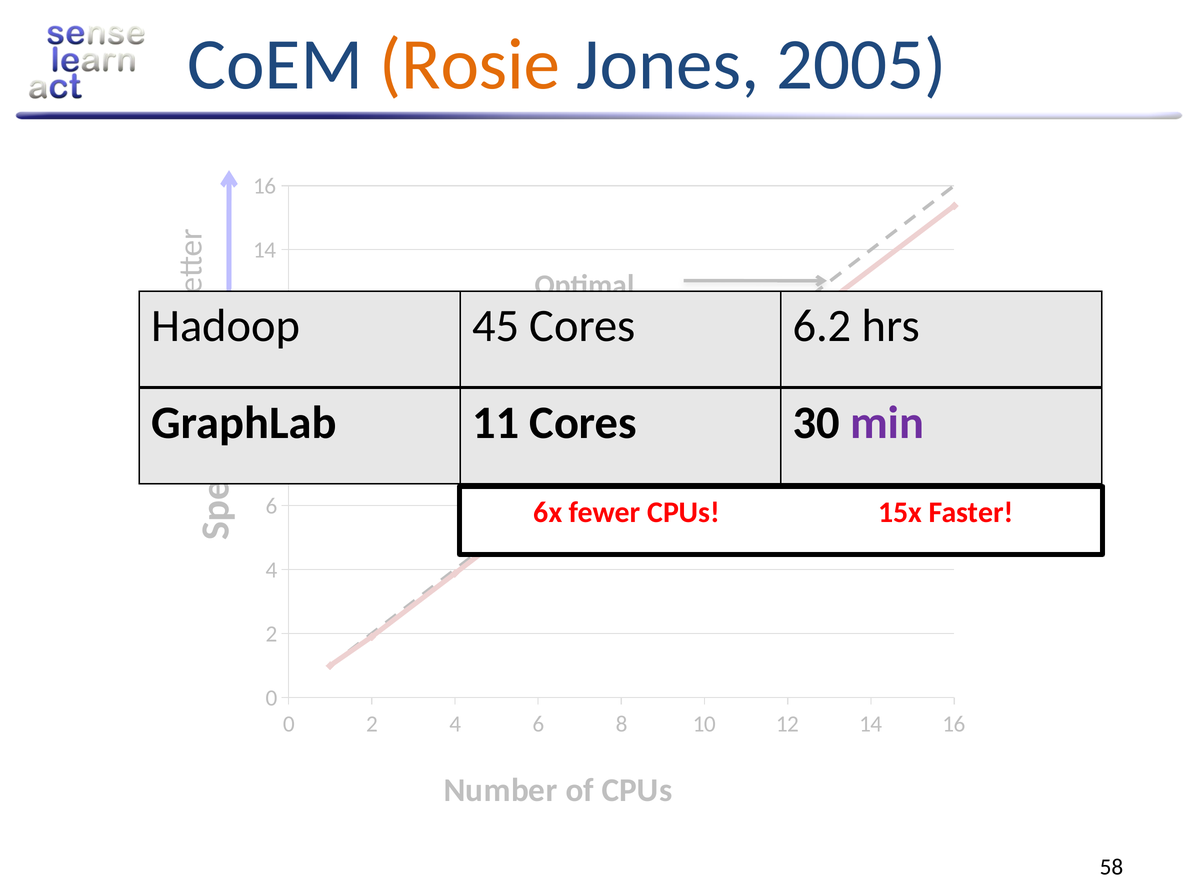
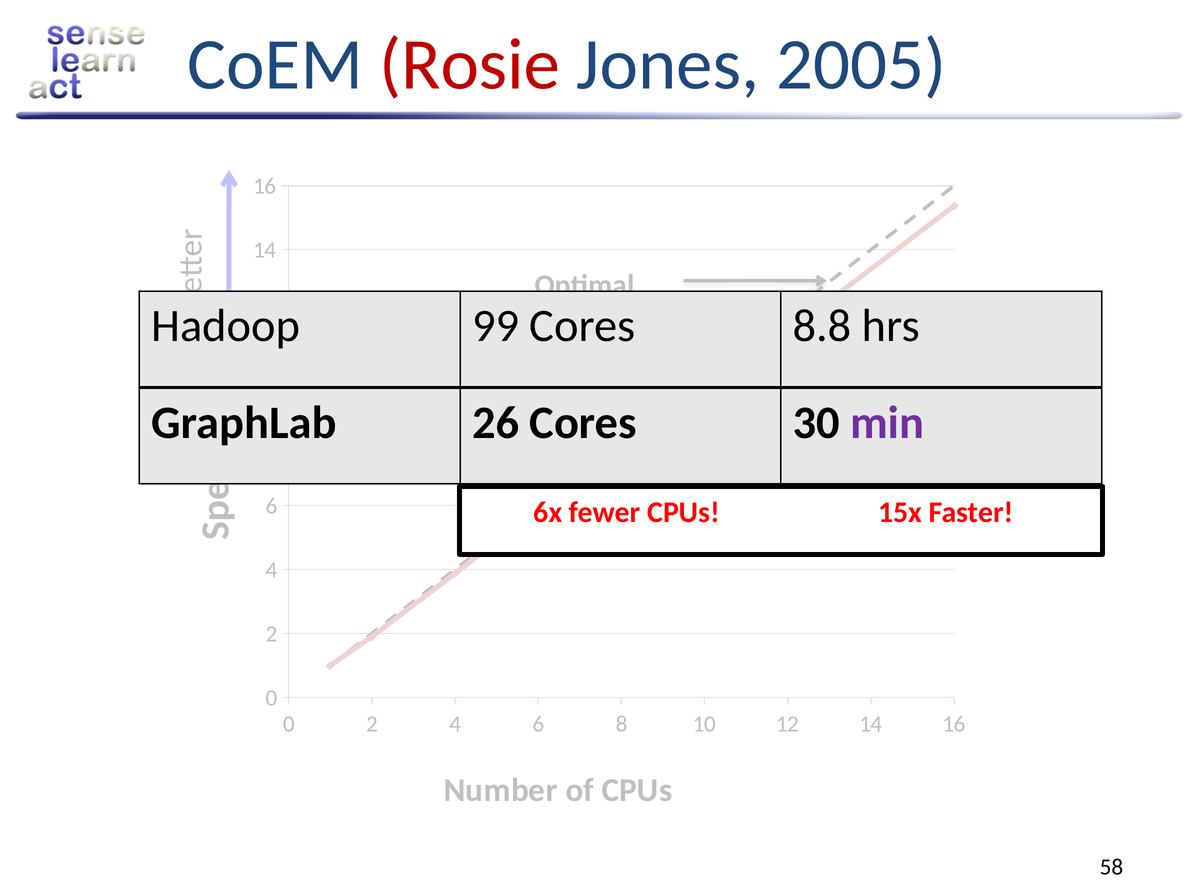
Rosie colour: orange -> red (470, 65)
45: 45 -> 99 (496, 326)
6.2: 6.2 -> 8.8 (822, 326)
11: 11 -> 26 (496, 423)
